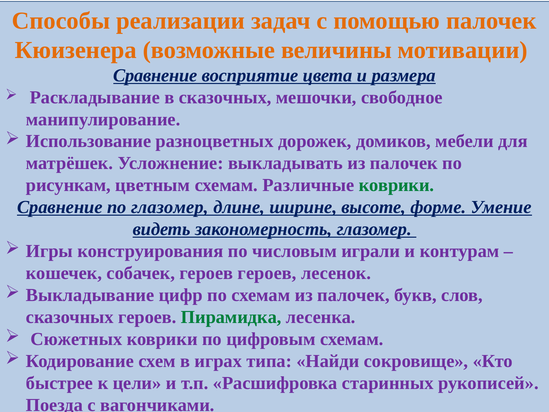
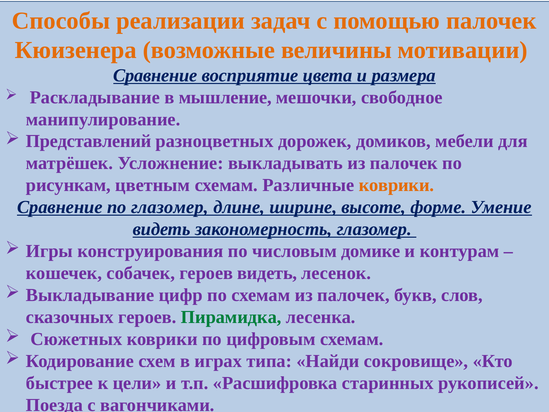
в сказочных: сказочных -> мышление (225, 97)
Использование: Использование -> Представлений (89, 141)
коврики colour: green -> orange (396, 185)
играли: играли -> домике (371, 251)
героев героев: героев -> видеть (267, 273)
